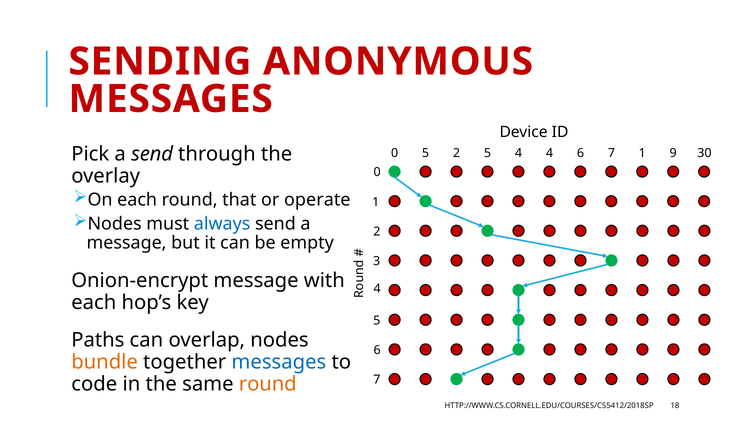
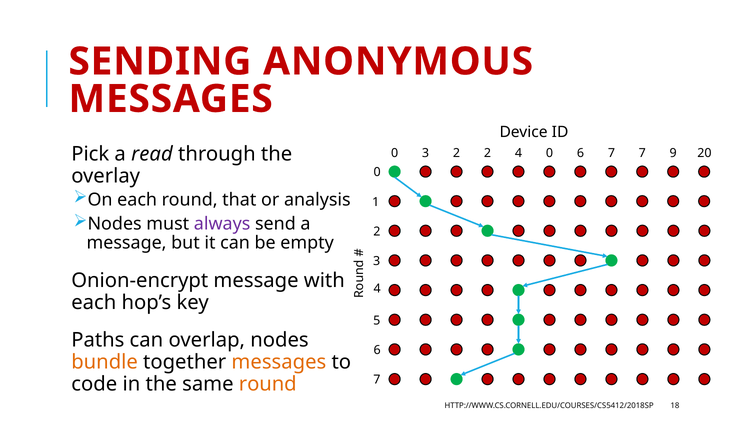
a send: send -> read (152, 154)
0 5: 5 -> 3 (426, 153)
2 5: 5 -> 2 (487, 153)
4 4: 4 -> 0 (549, 153)
7 1: 1 -> 7 (642, 153)
30: 30 -> 20 (704, 153)
operate: operate -> analysis (317, 199)
always colour: blue -> purple (222, 224)
messages colour: blue -> orange (279, 362)
